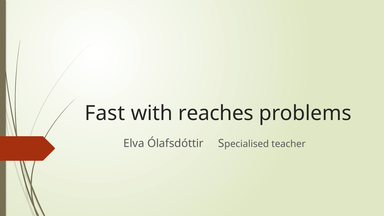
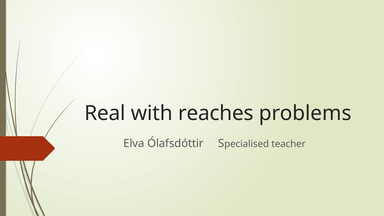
Fast: Fast -> Real (105, 113)
